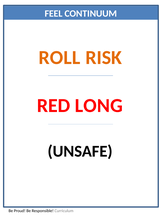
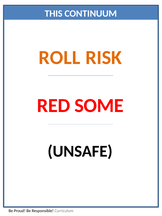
FEEL: FEEL -> THIS (54, 14)
LONG: LONG -> SOME (99, 106)
